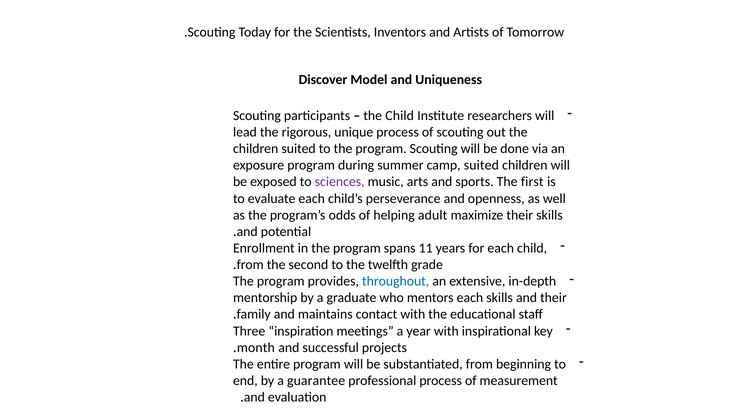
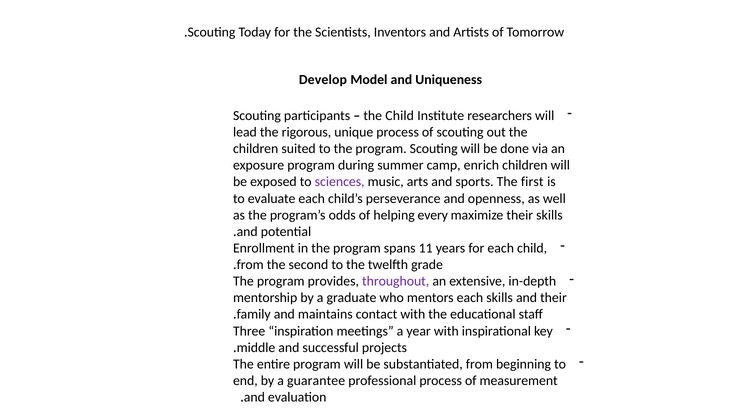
Discover: Discover -> Develop (323, 80)
camp suited: suited -> enrich (481, 165)
adult: adult -> every (433, 215)
throughout colour: blue -> purple (396, 281)
month: month -> middle (256, 347)
